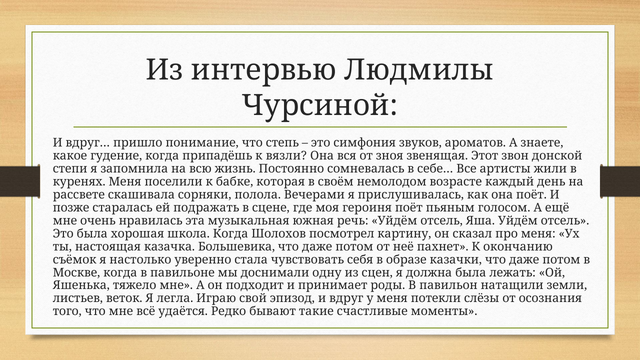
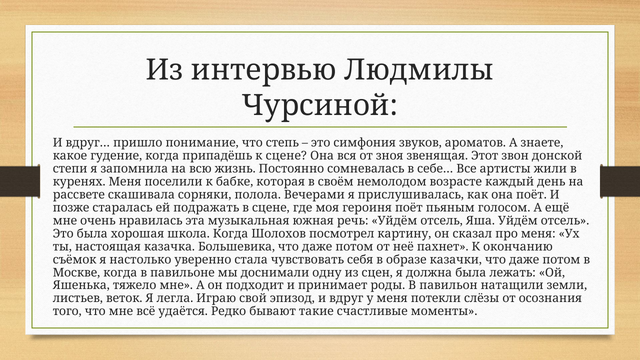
к вязли: вязли -> сцене (286, 156)
